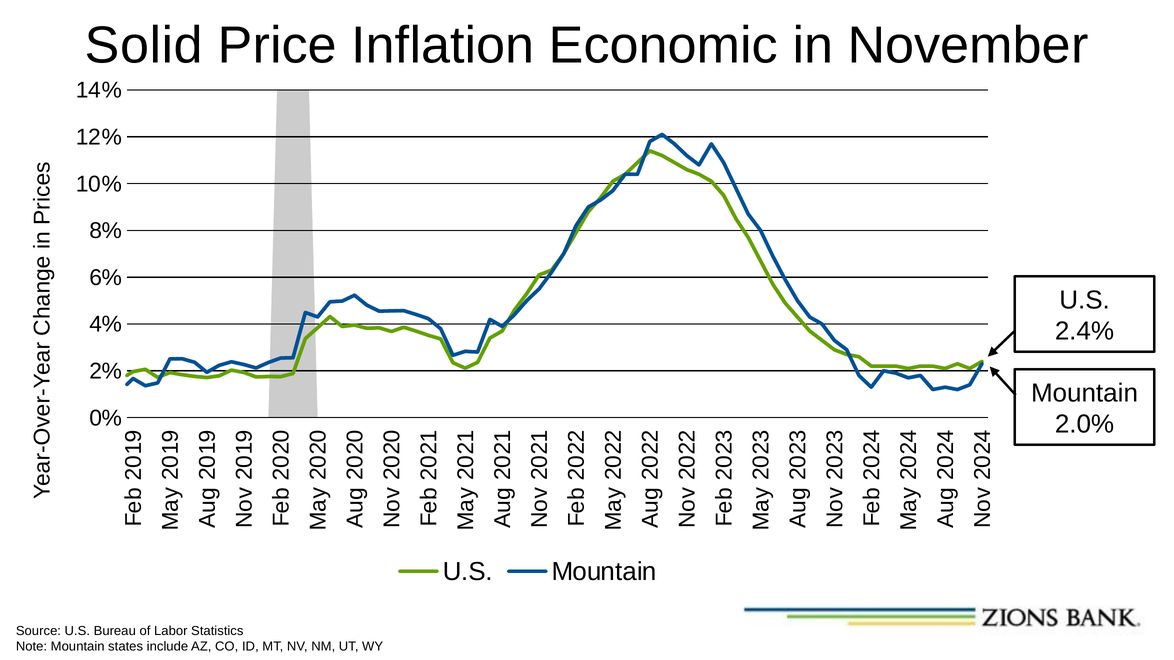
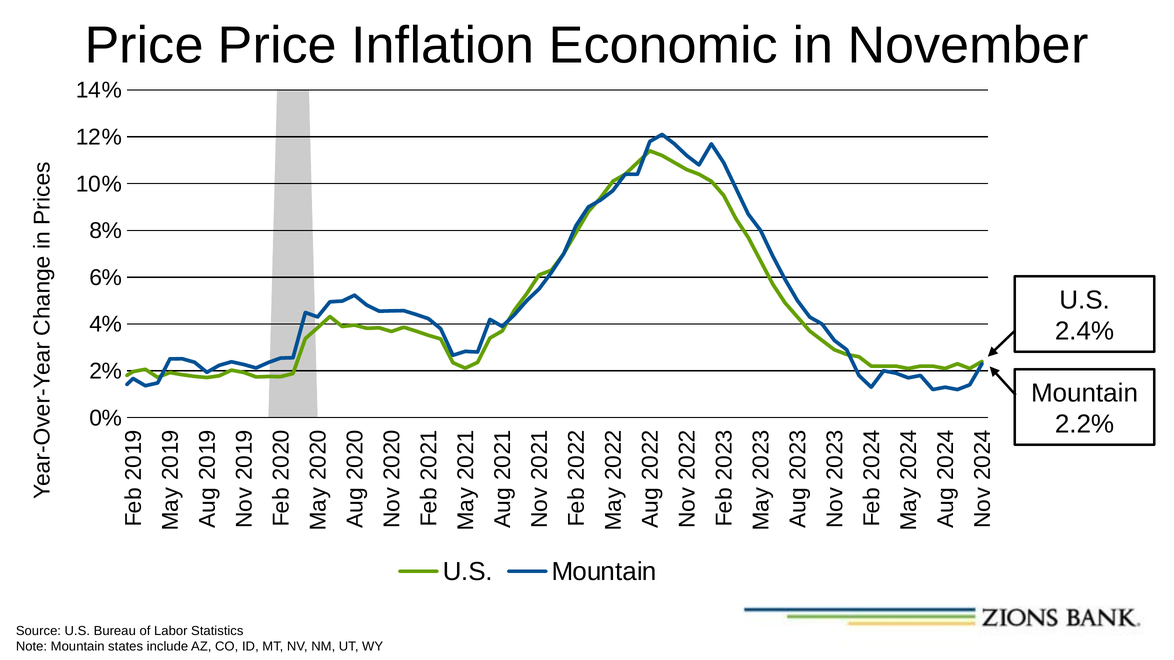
Solid: Solid -> Price (144, 46)
2.0%: 2.0% -> 2.2% (1085, 425)
